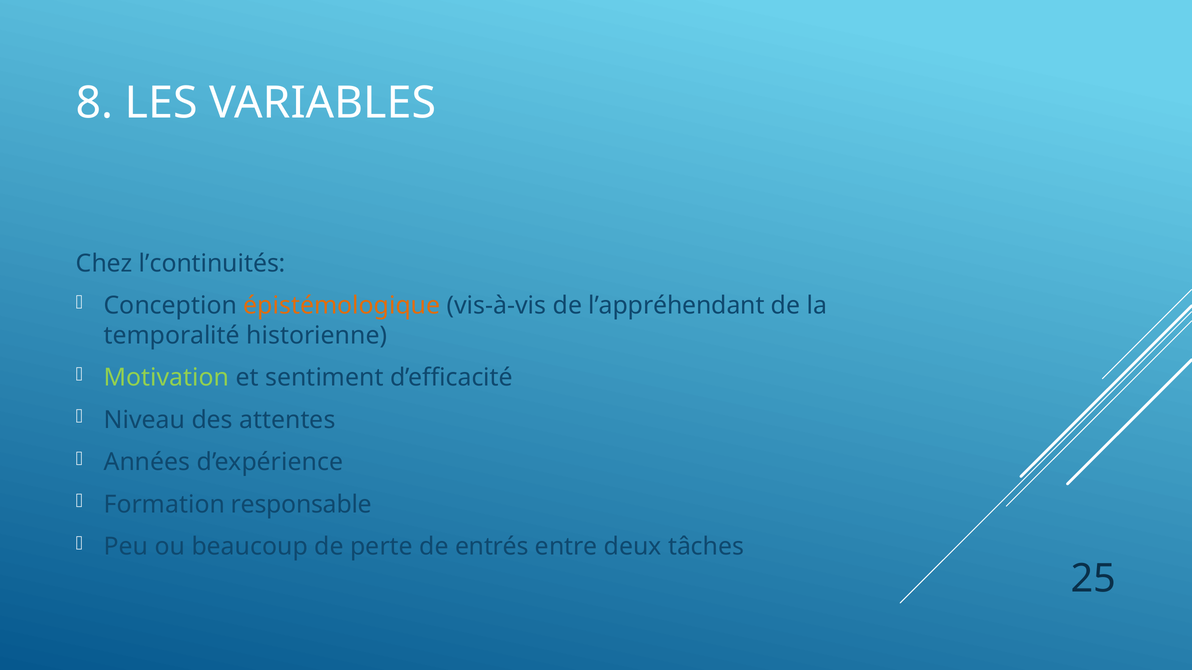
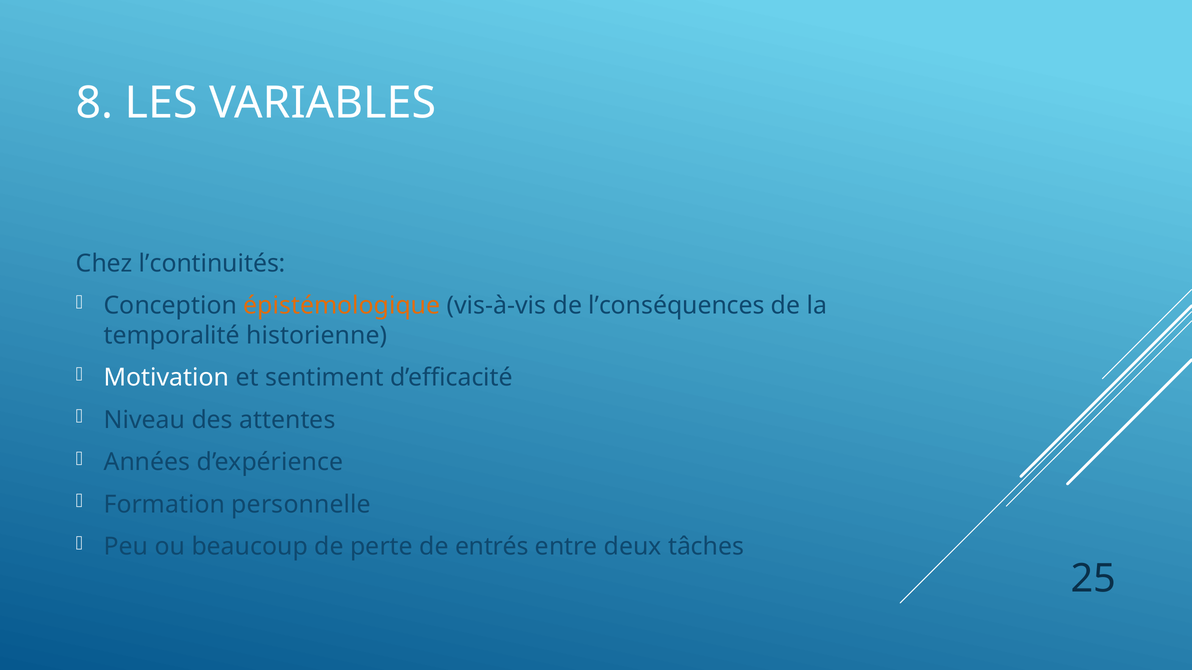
l’appréhendant: l’appréhendant -> l’conséquences (676, 306)
Motivation colour: light green -> white (166, 378)
responsable: responsable -> personnelle (301, 505)
